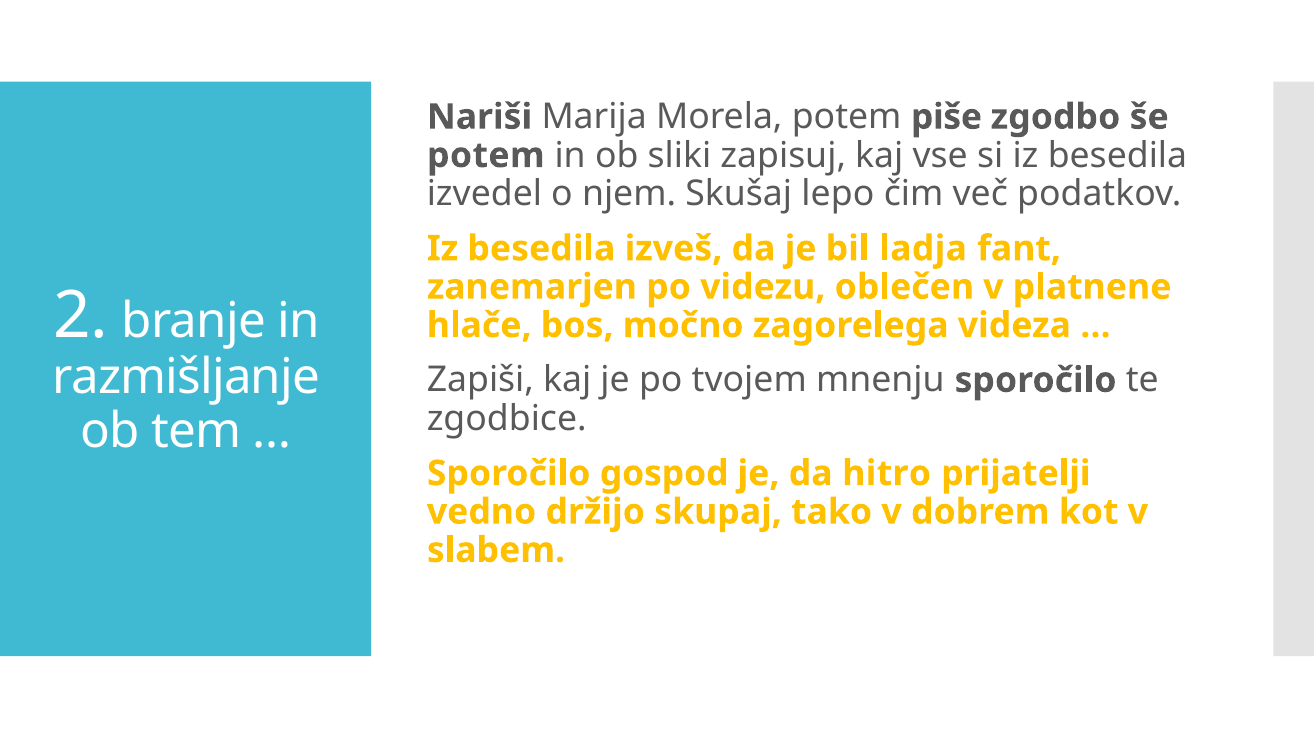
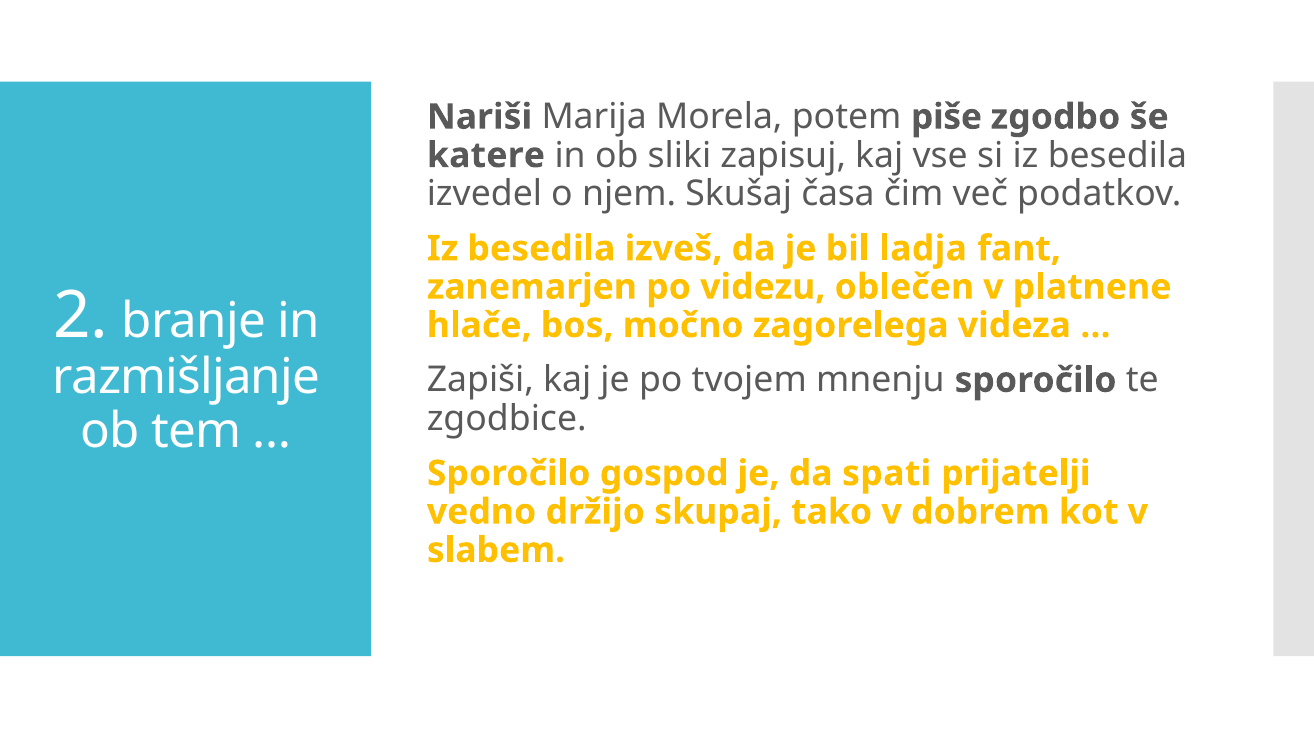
potem: potem -> katere (486, 155)
lepo: lepo -> časa (838, 194)
hitro: hitro -> spati (887, 474)
